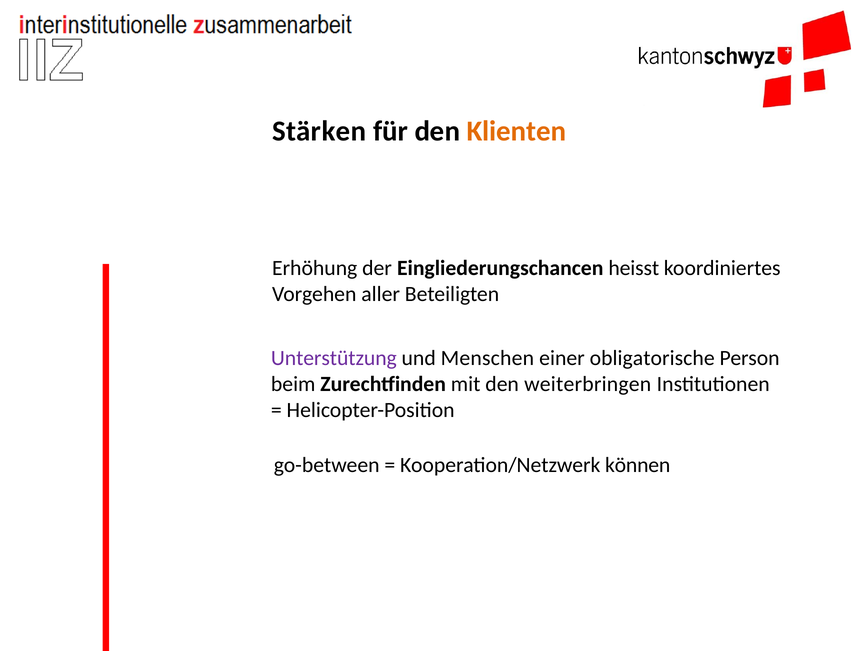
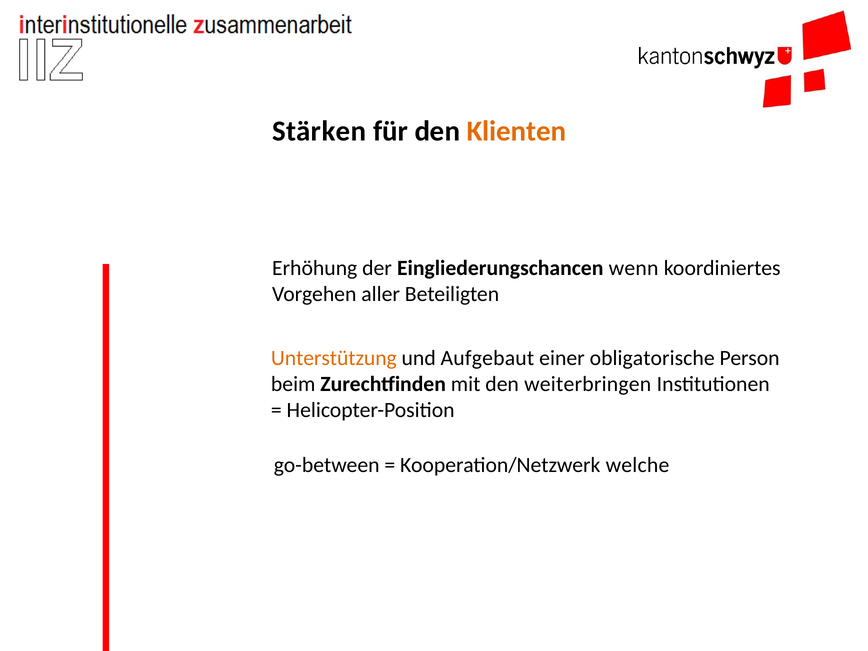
heisst: heisst -> wenn (634, 268)
Unterstützung colour: purple -> orange (334, 358)
Menschen: Menschen -> Aufgebaut (487, 358)
können: können -> welche (637, 465)
